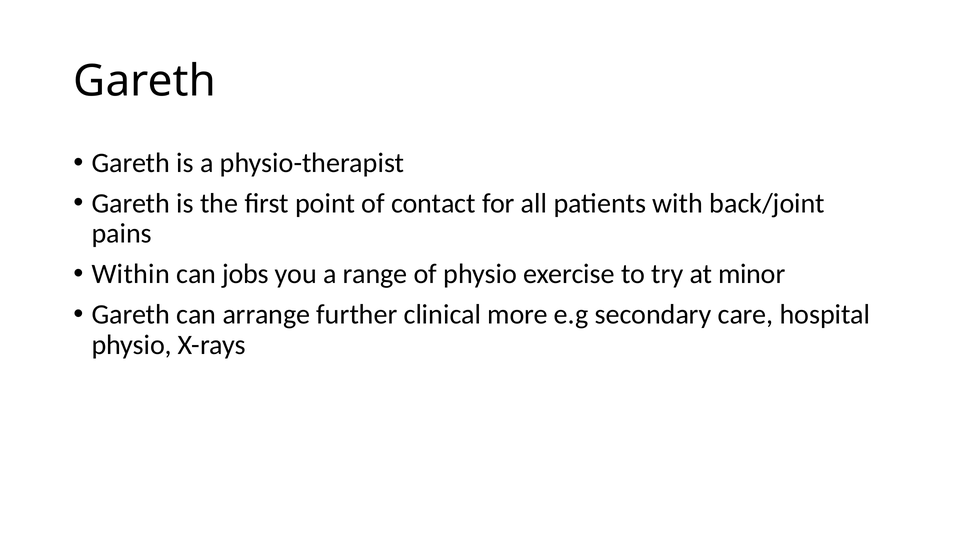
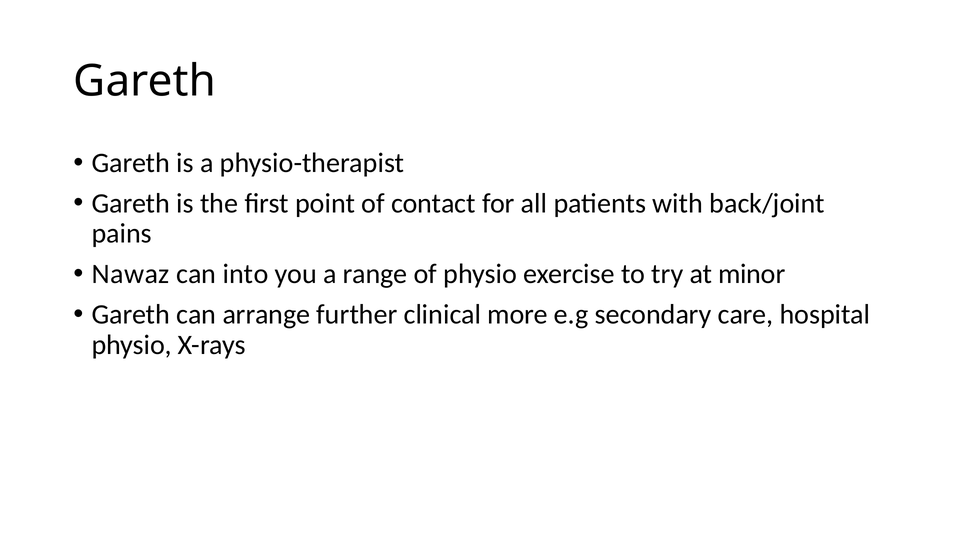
Within: Within -> Nawaz (131, 274)
jobs: jobs -> into (245, 274)
